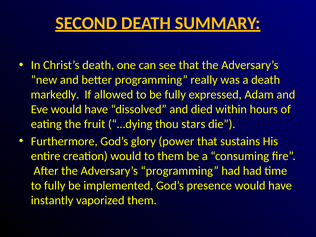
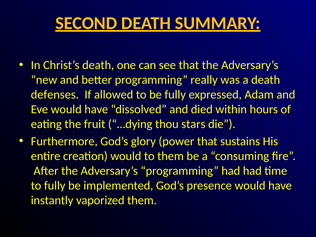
markedly: markedly -> defenses (55, 95)
